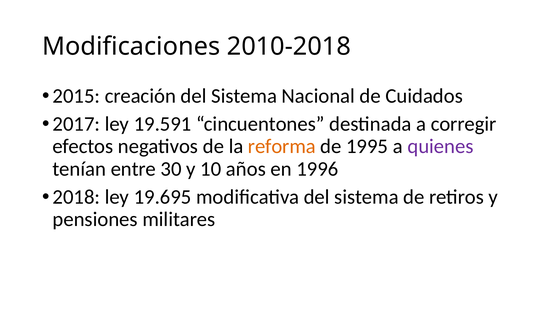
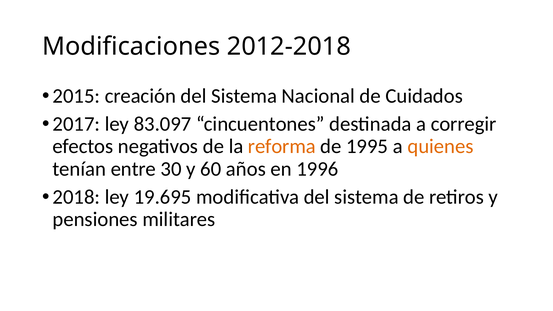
2010-2018: 2010-2018 -> 2012-2018 (289, 46)
19.591: 19.591 -> 83.097 (163, 124)
quienes colour: purple -> orange (441, 147)
10: 10 -> 60 (211, 169)
